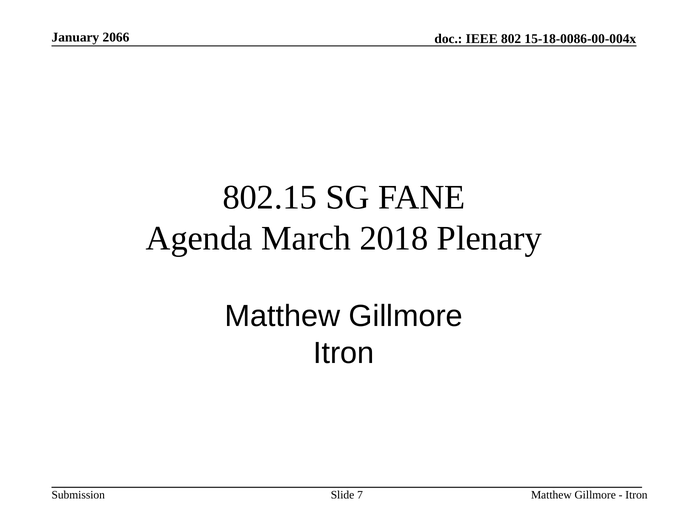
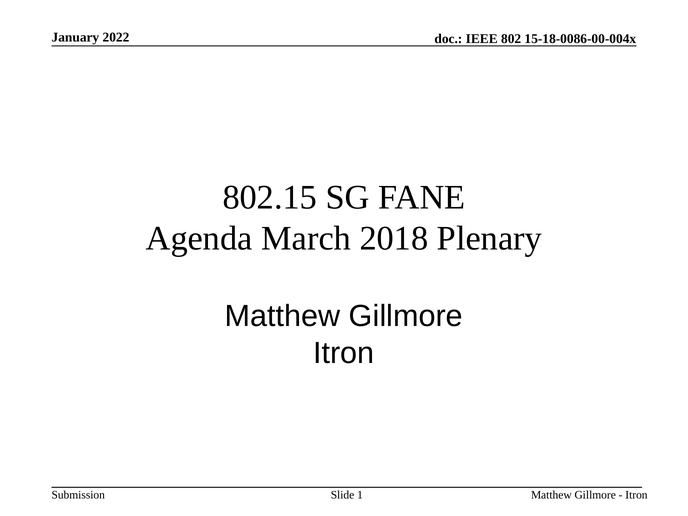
2066: 2066 -> 2022 (116, 38)
7: 7 -> 1 (360, 495)
